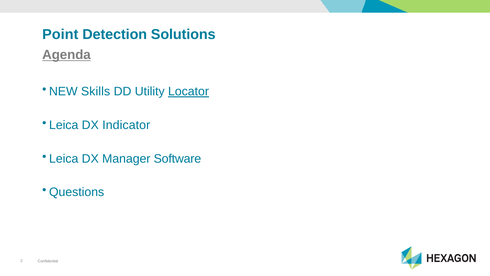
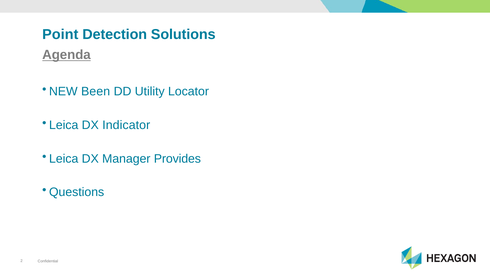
Skills: Skills -> Been (96, 91)
Locator underline: present -> none (189, 91)
Software: Software -> Provides (177, 158)
